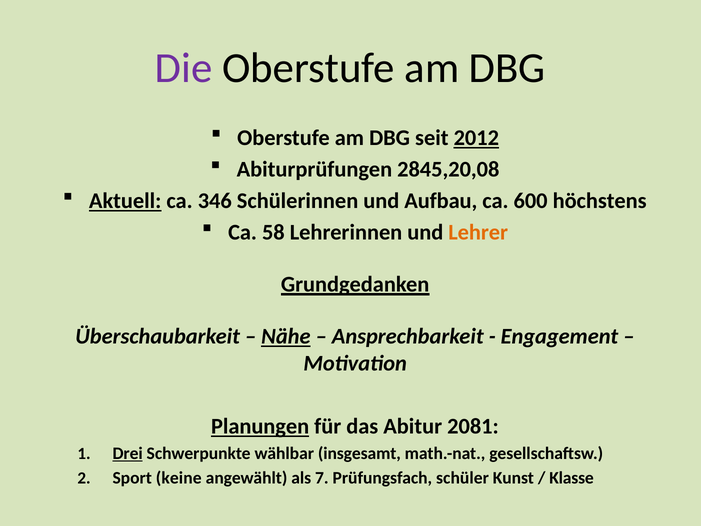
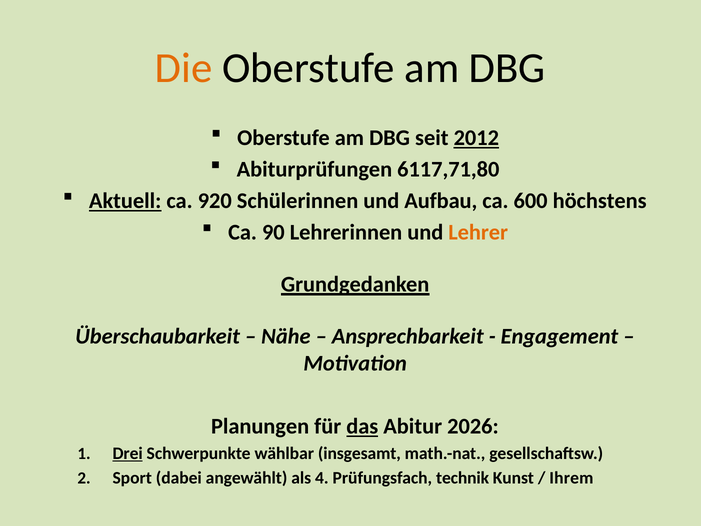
Die colour: purple -> orange (184, 68)
2845,20,08: 2845,20,08 -> 6117,71,80 (448, 169)
346: 346 -> 920 (215, 201)
58: 58 -> 90 (273, 232)
Nähe underline: present -> none (286, 336)
Planungen underline: present -> none (260, 426)
das underline: none -> present (362, 426)
2081: 2081 -> 2026 (473, 426)
keine: keine -> dabei (179, 478)
7: 7 -> 4 (322, 478)
schüler: schüler -> technik (463, 478)
Klasse: Klasse -> Ihrem (571, 478)
